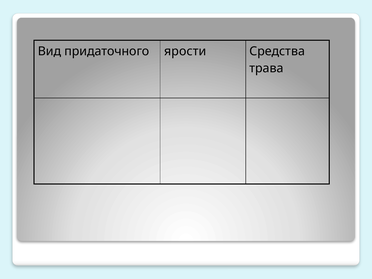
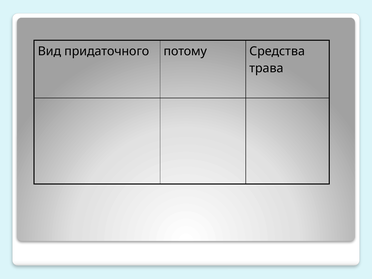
ярости: ярости -> потому (185, 51)
